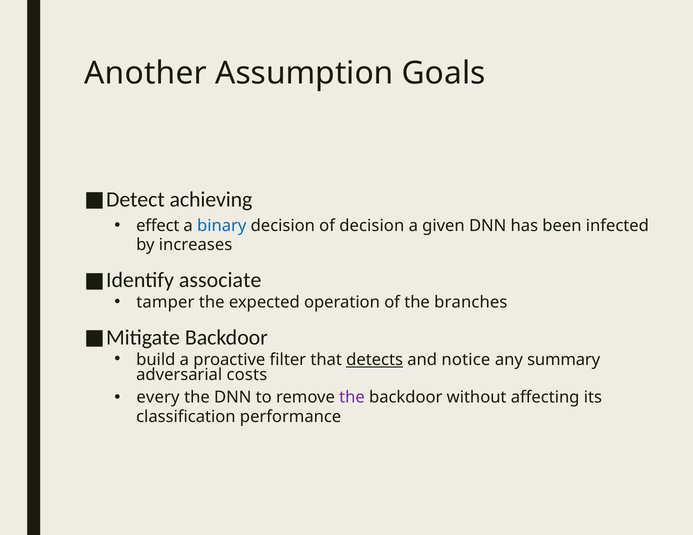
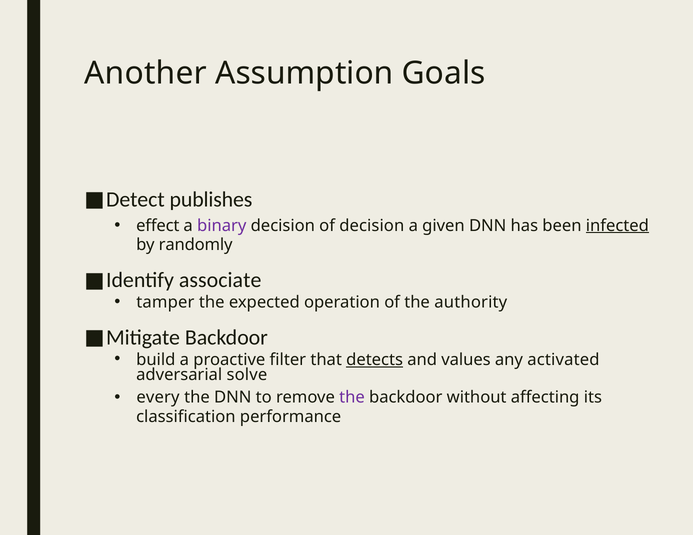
achieving: achieving -> publishes (211, 200)
binary colour: blue -> purple (222, 226)
infected underline: none -> present (617, 226)
increases: increases -> randomly (196, 245)
branches: branches -> authority (471, 303)
notice: notice -> values (466, 360)
summary: summary -> activated (563, 360)
costs: costs -> solve (247, 375)
